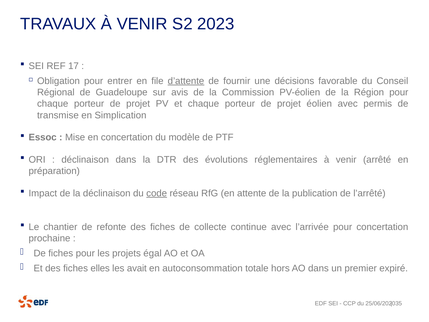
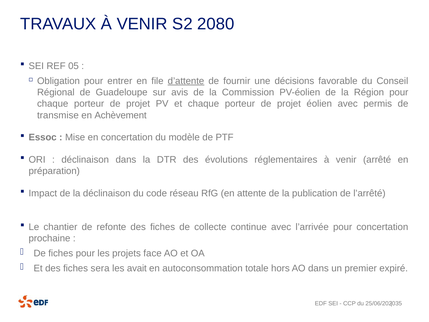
2023: 2023 -> 2080 (216, 24)
17: 17 -> 05 (73, 66)
Simplication: Simplication -> Achèvement (121, 115)
code underline: present -> none (157, 193)
égal: égal -> face (153, 253)
elles: elles -> sera (100, 268)
